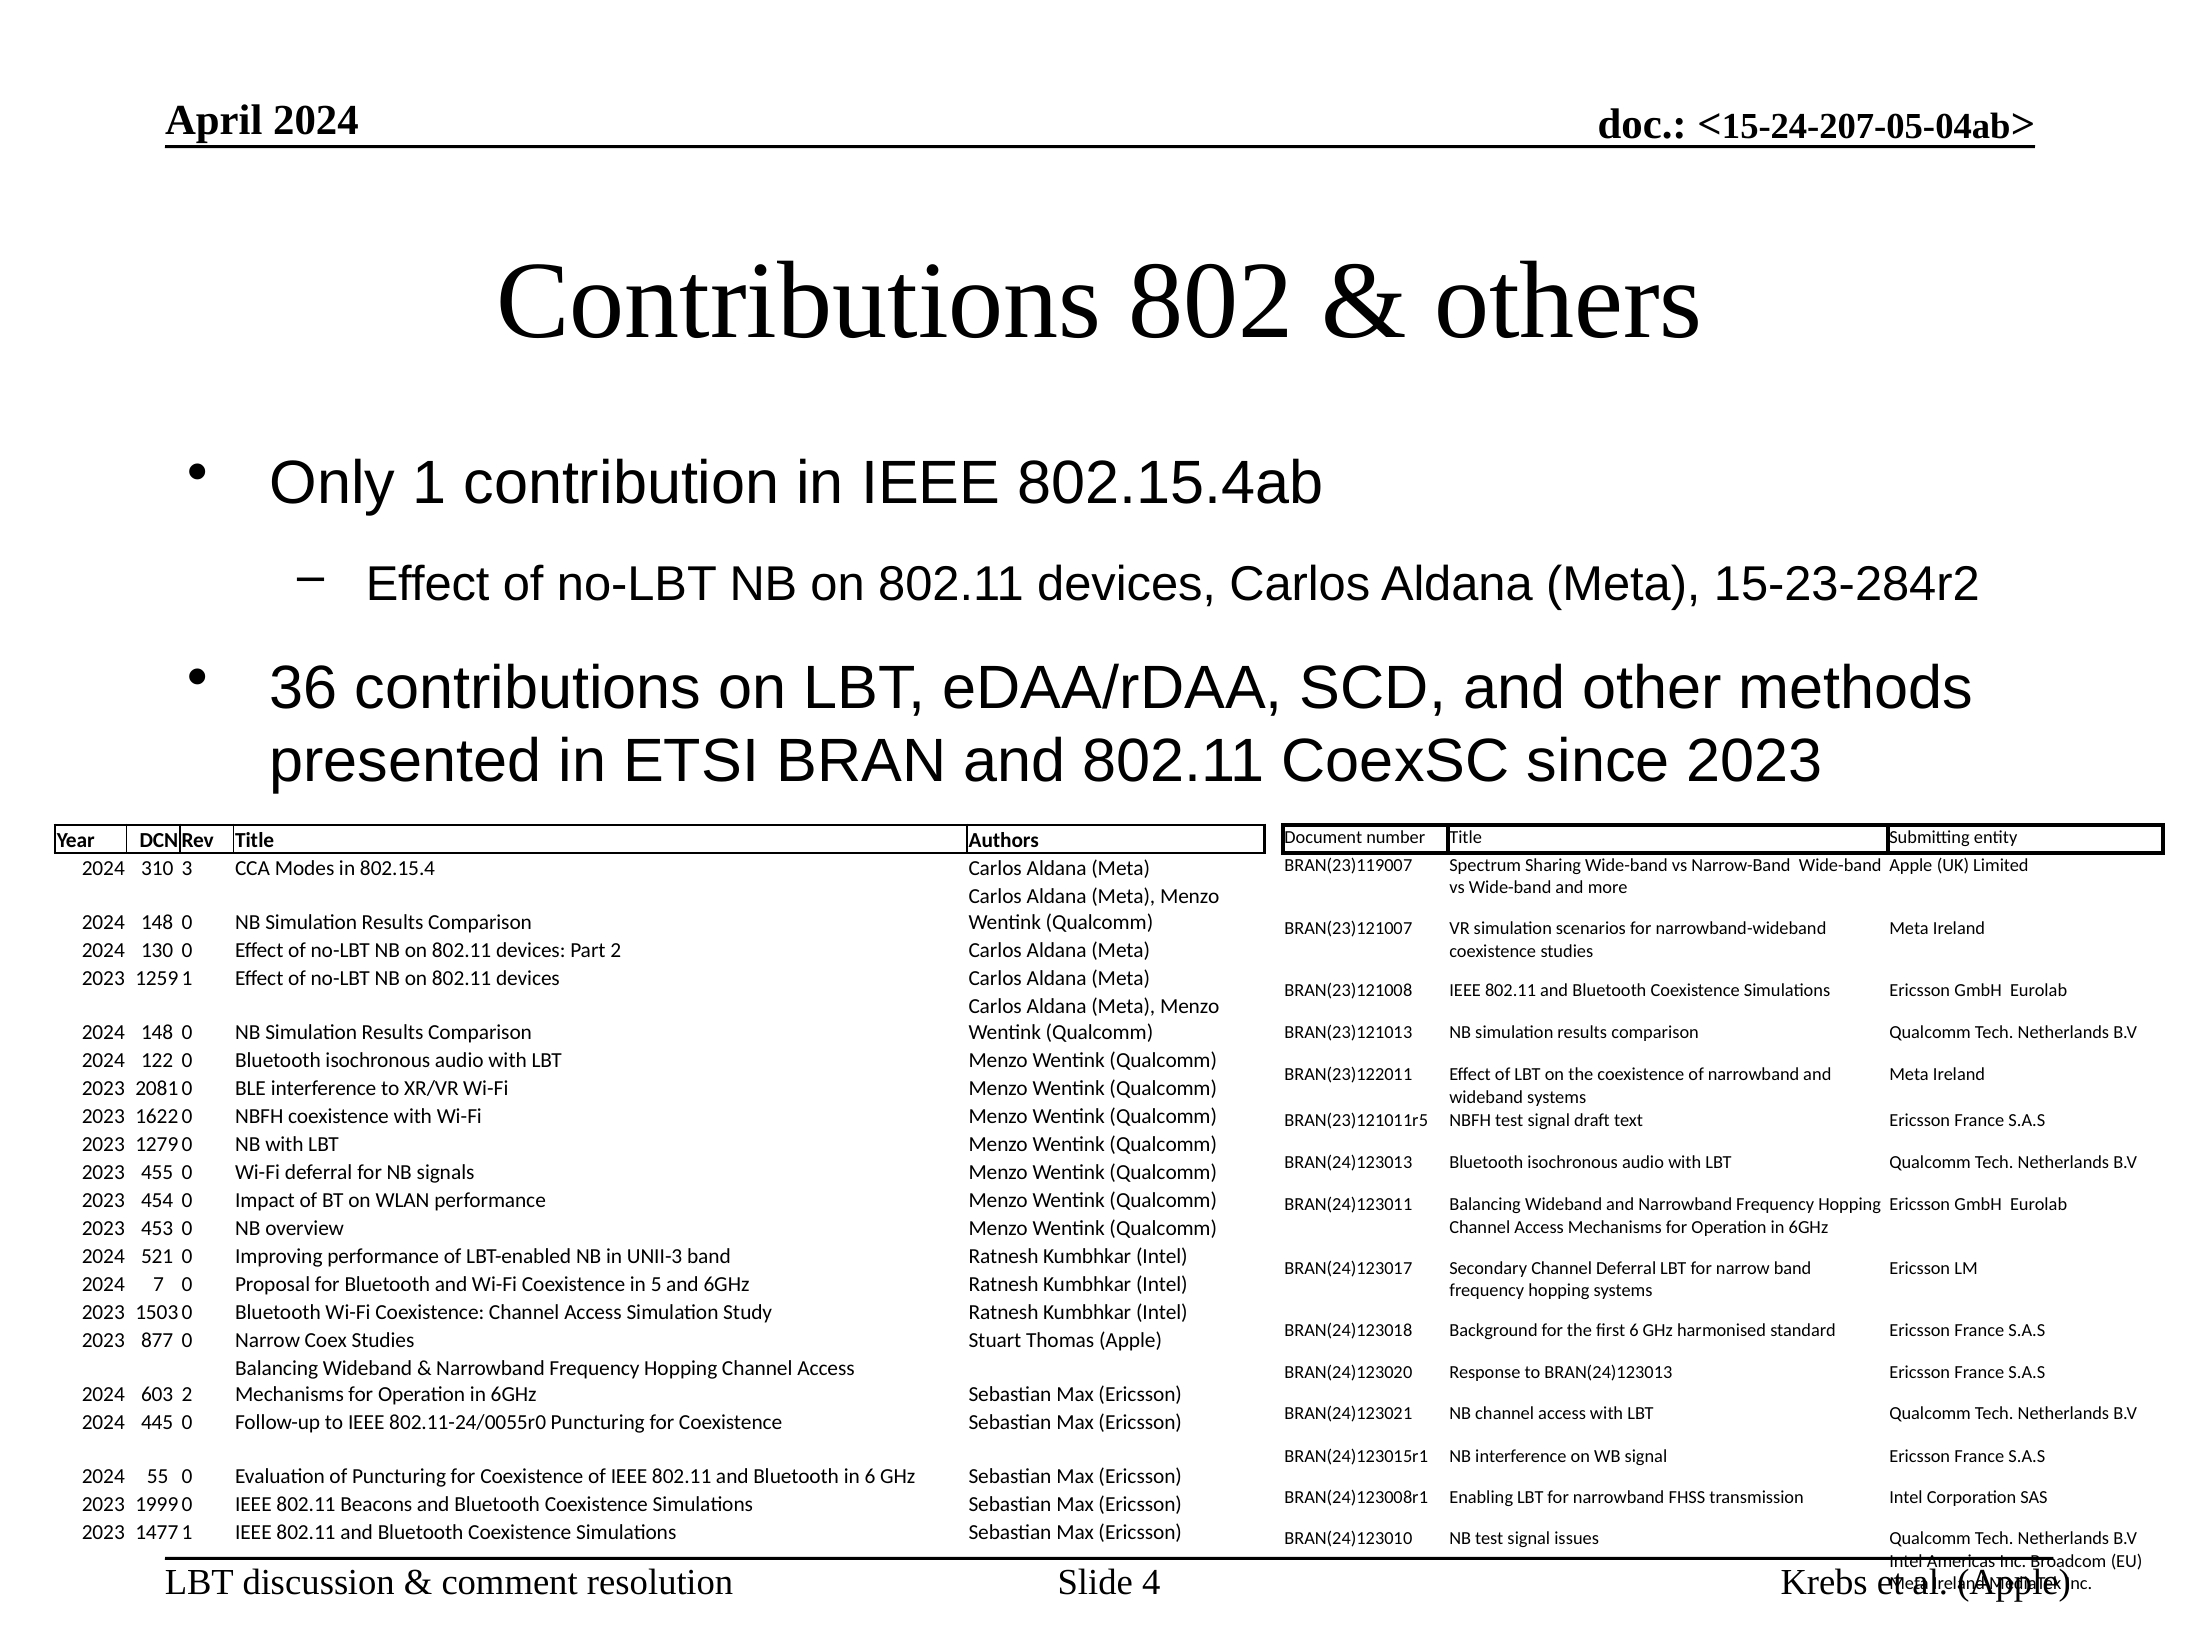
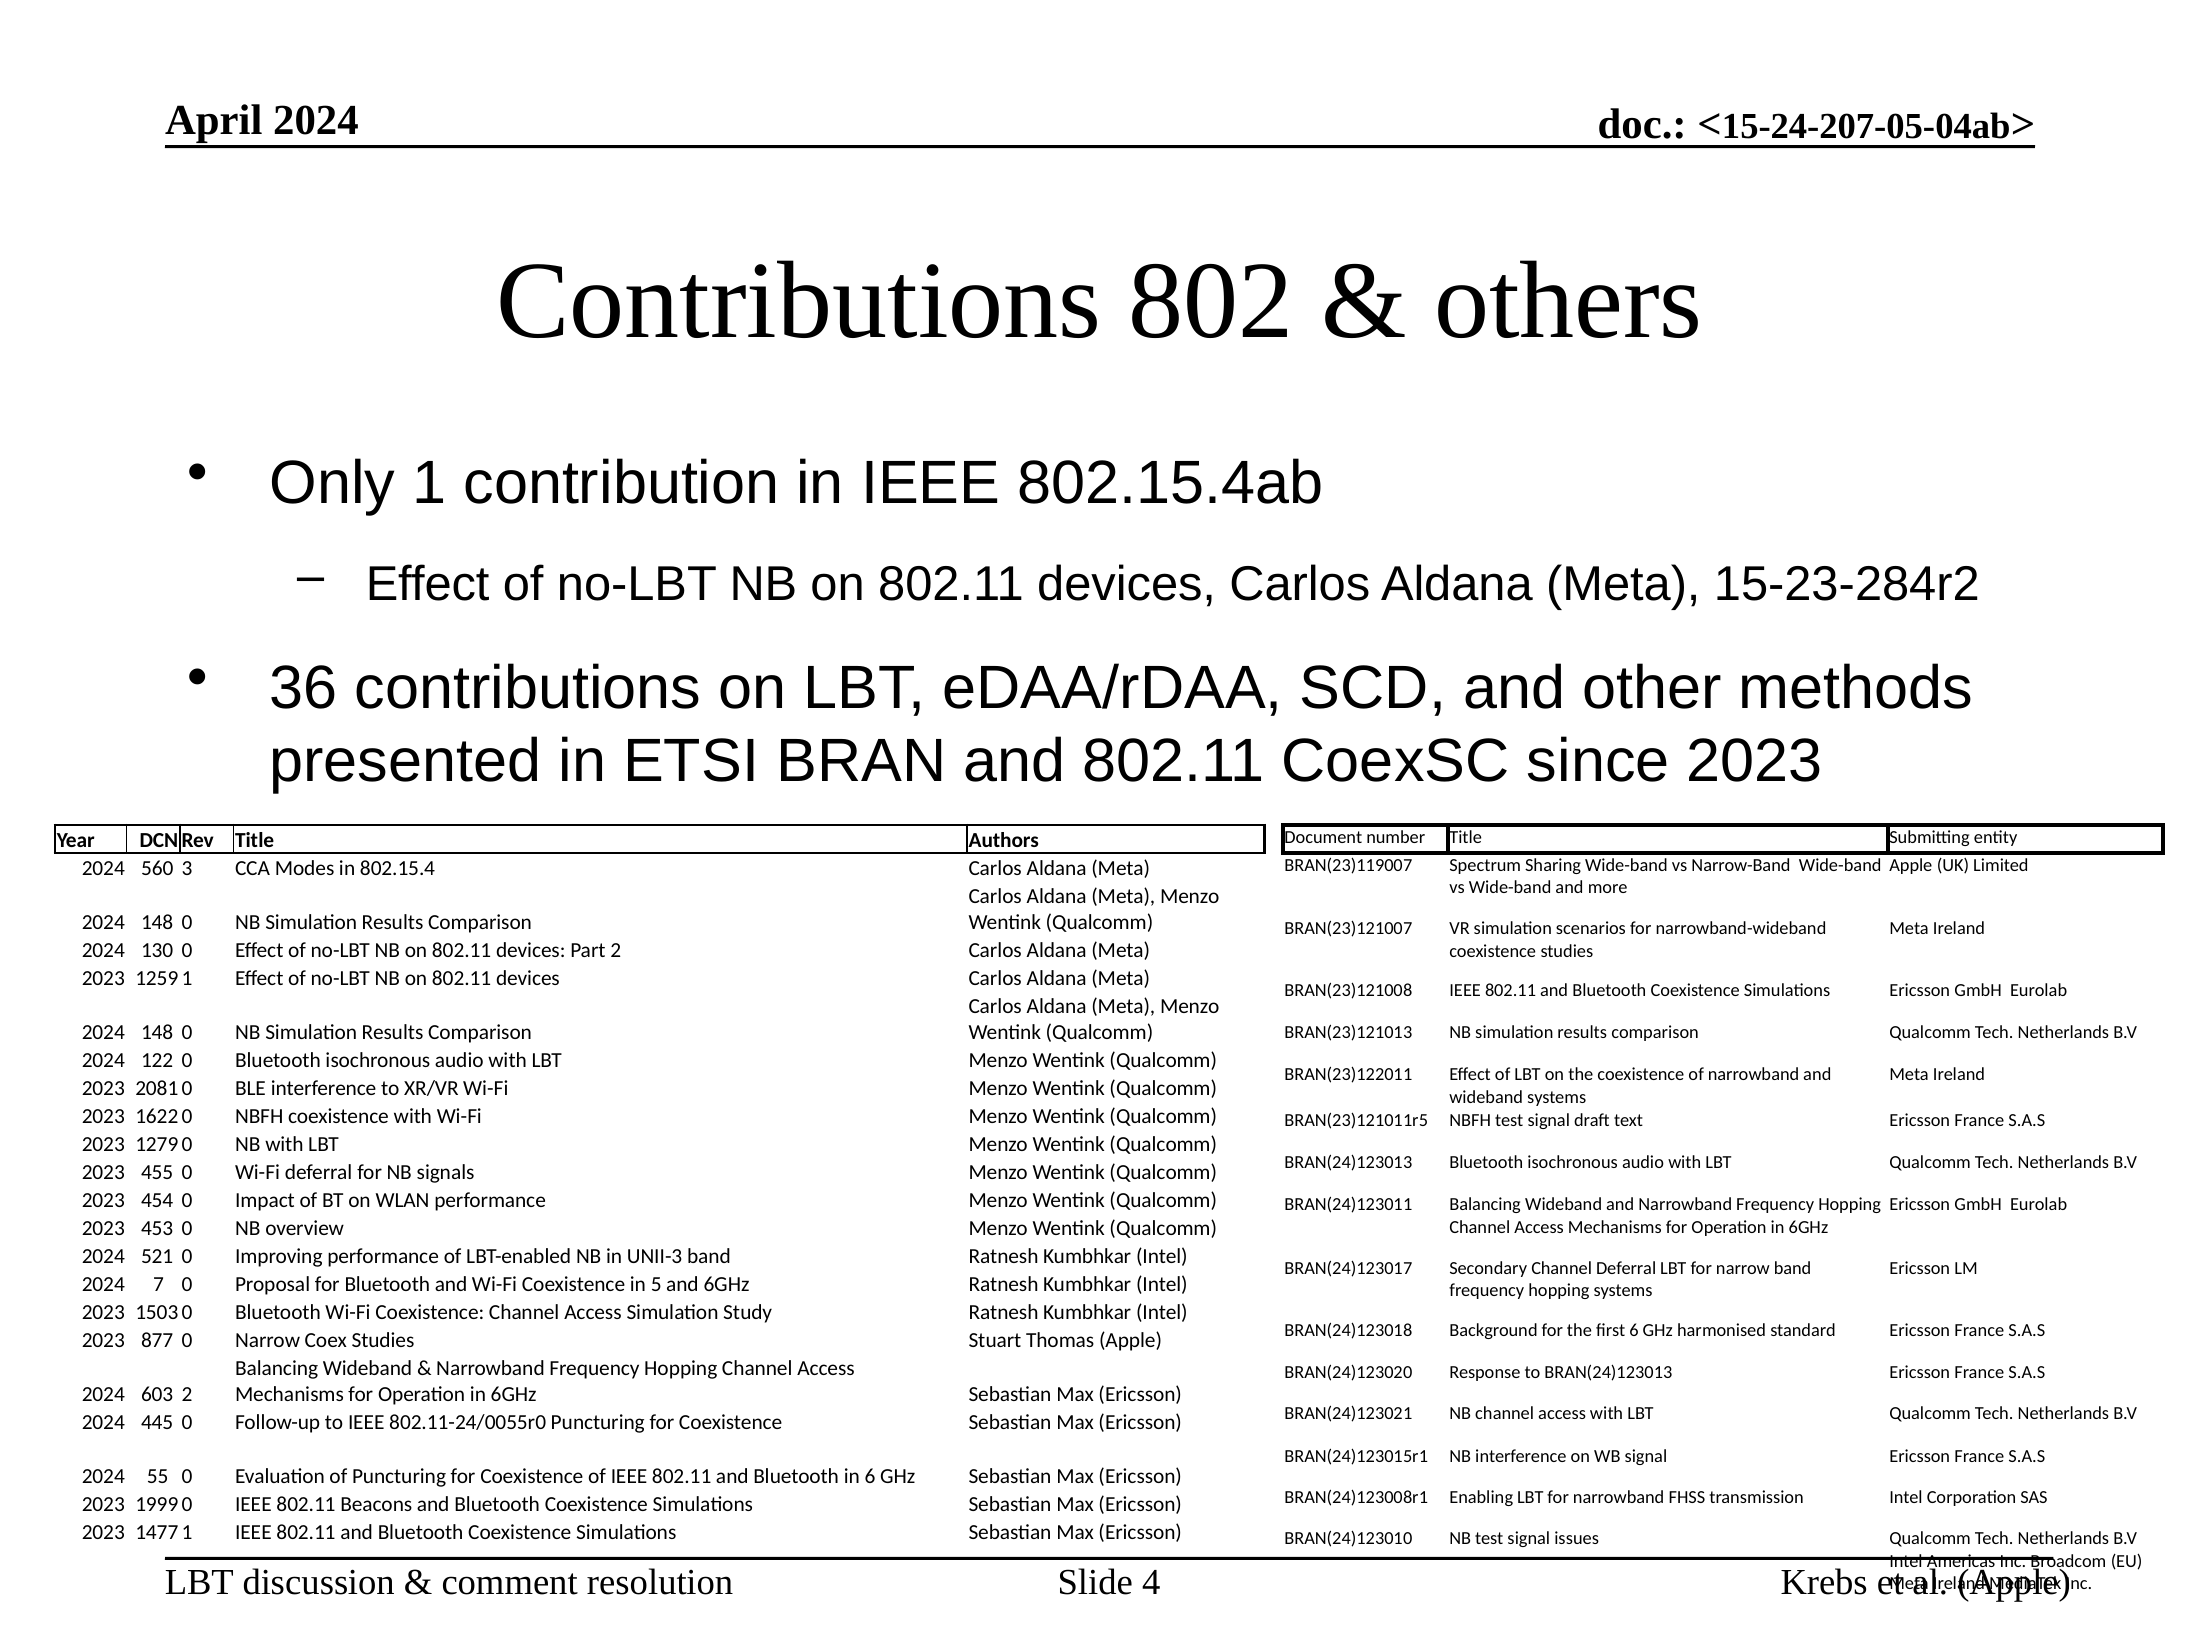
310: 310 -> 560 (157, 868)
